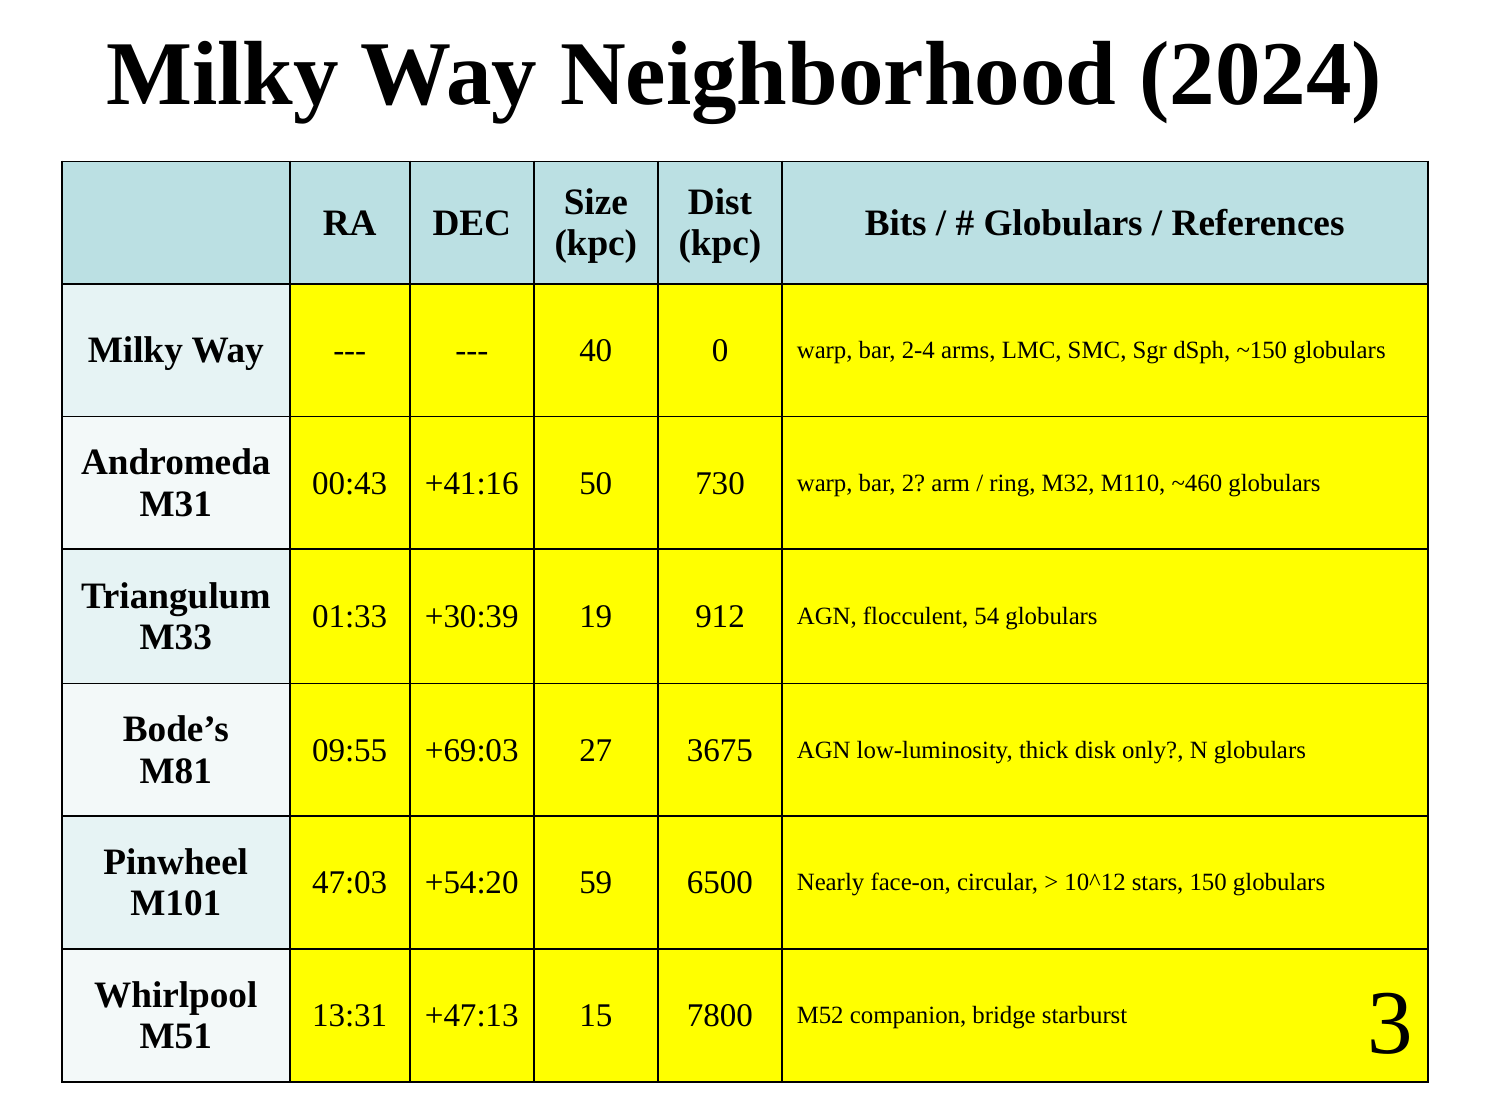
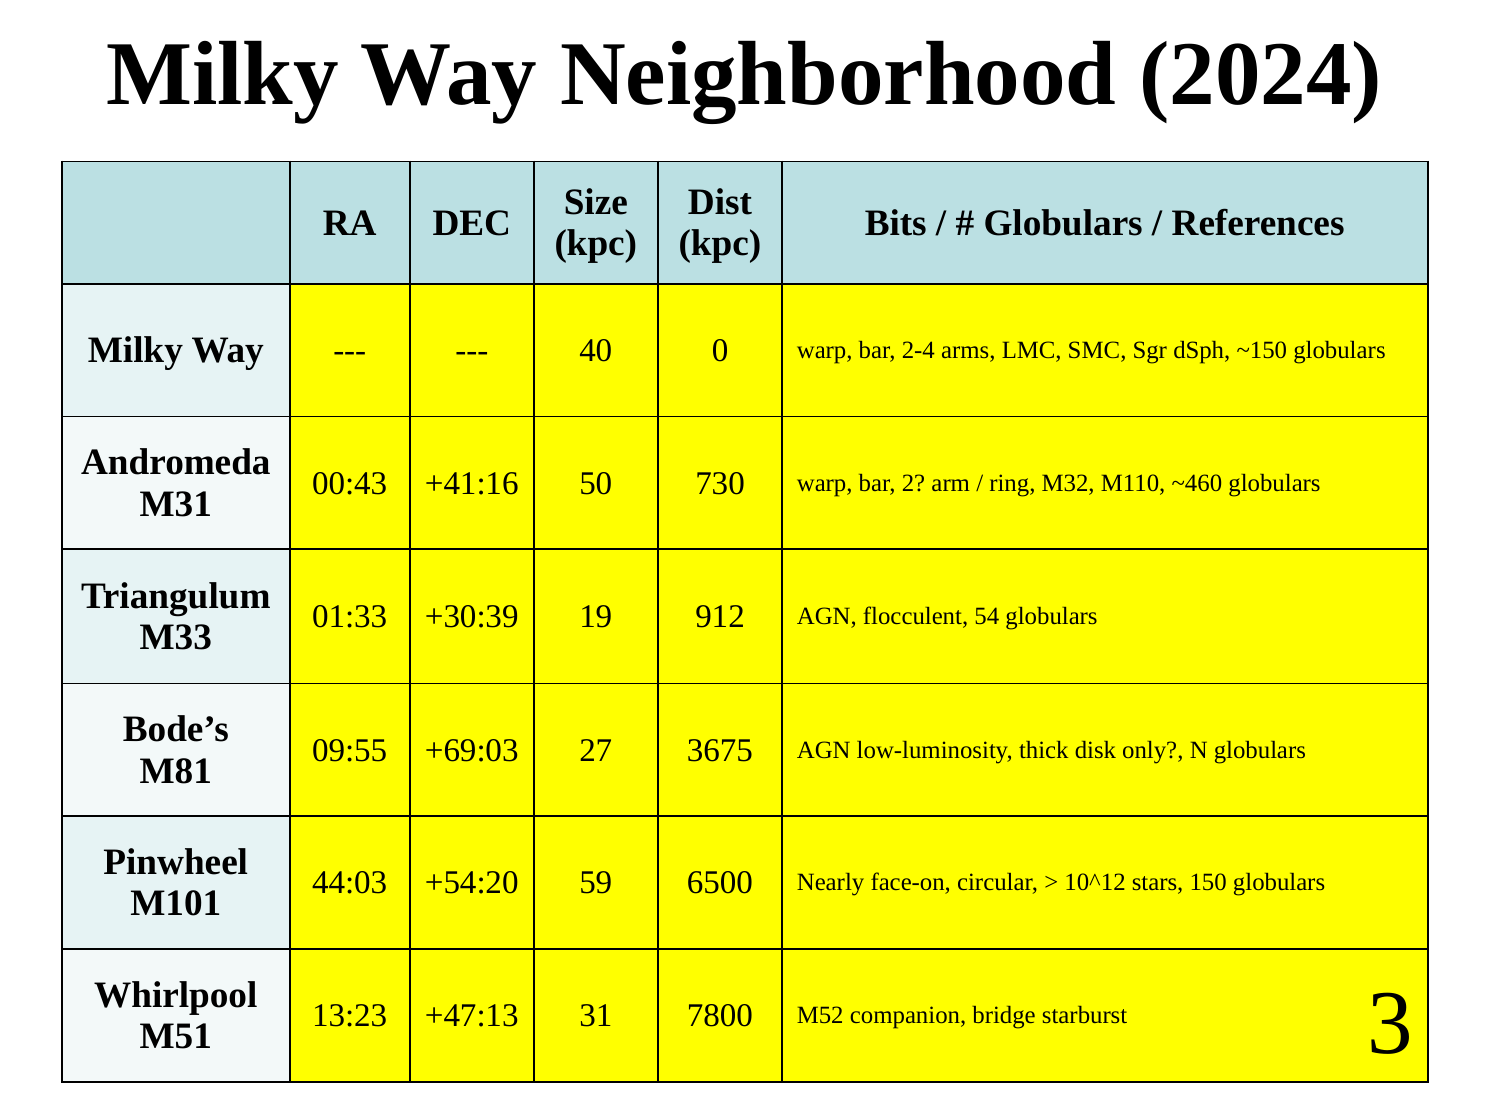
47:03: 47:03 -> 44:03 (350, 883)
13:31: 13:31 -> 13:23 (350, 1015)
15: 15 -> 31 (596, 1015)
